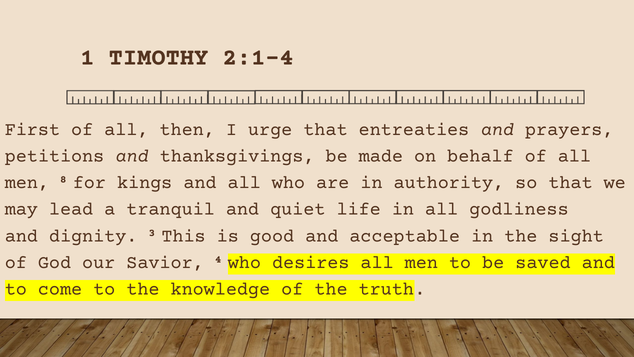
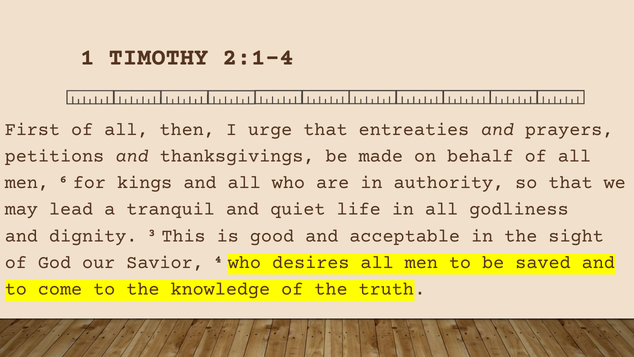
8: 8 -> 6 (63, 179)
